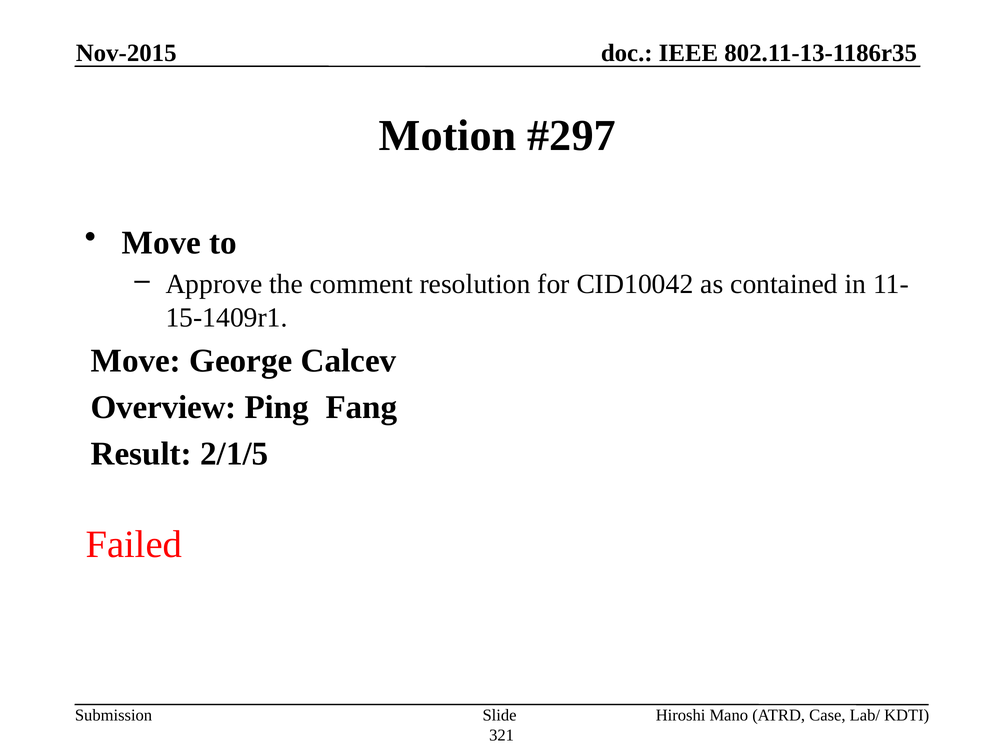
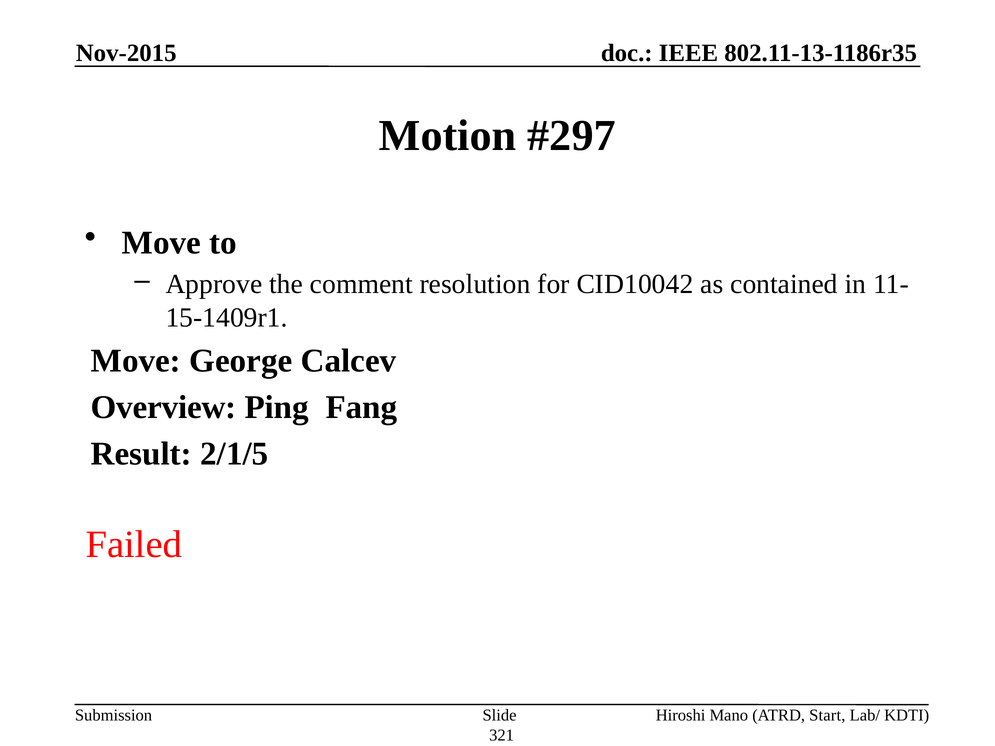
Case: Case -> Start (827, 716)
